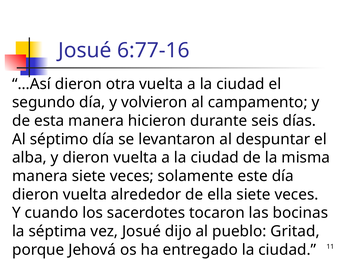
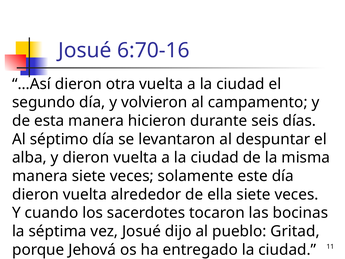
6:77-16: 6:77-16 -> 6:70-16 (153, 50)
